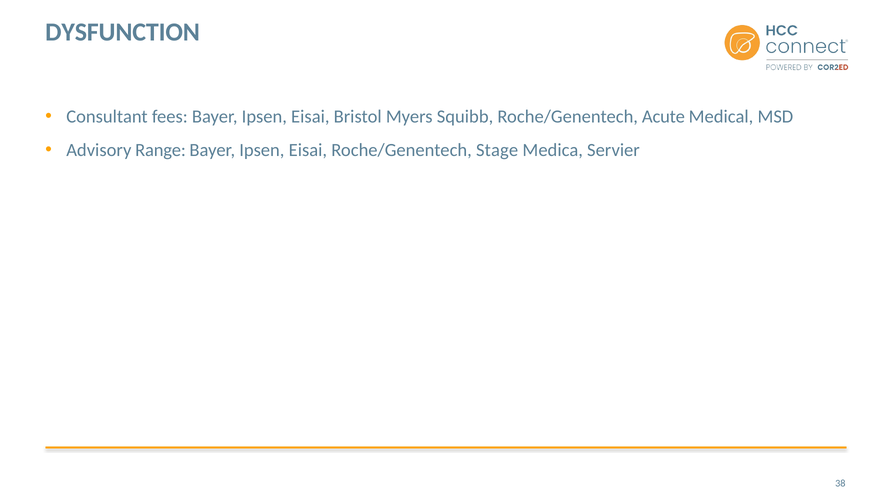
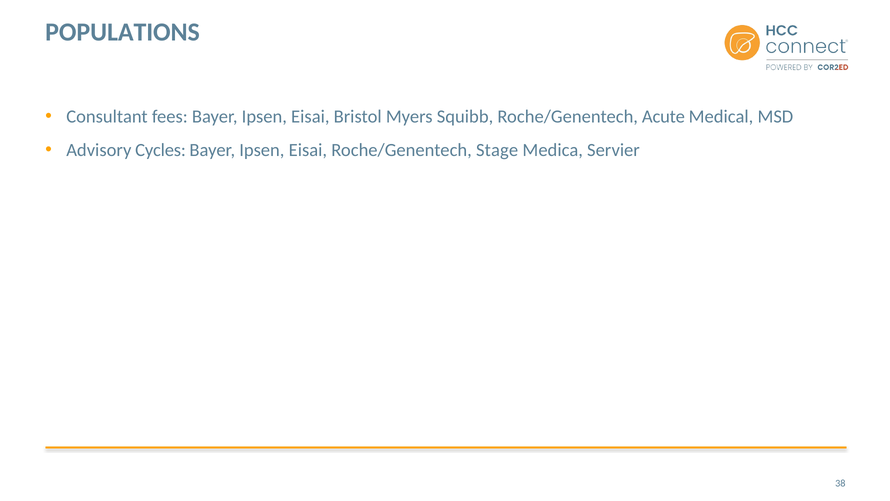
DYSFUNCTION: DYSFUNCTION -> POPULATIONS (123, 32)
Range: Range -> Cycles (161, 150)
